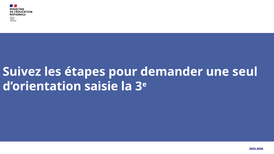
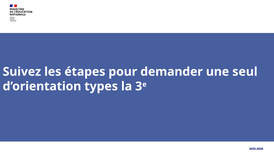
saisie: saisie -> types (101, 86)
